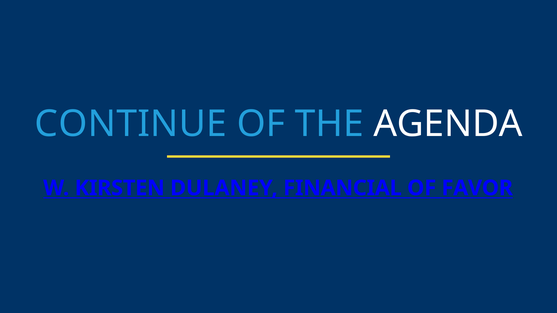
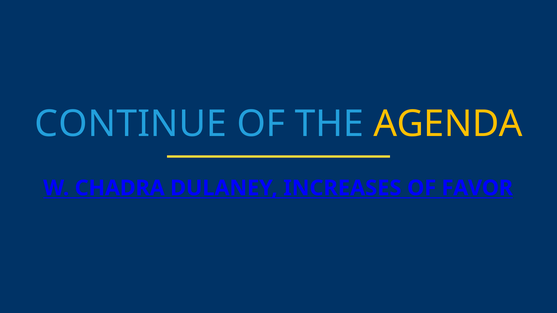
AGENDA colour: white -> yellow (448, 124)
KIRSTEN: KIRSTEN -> CHADRA (120, 188)
FINANCIAL: FINANCIAL -> INCREASES (342, 188)
